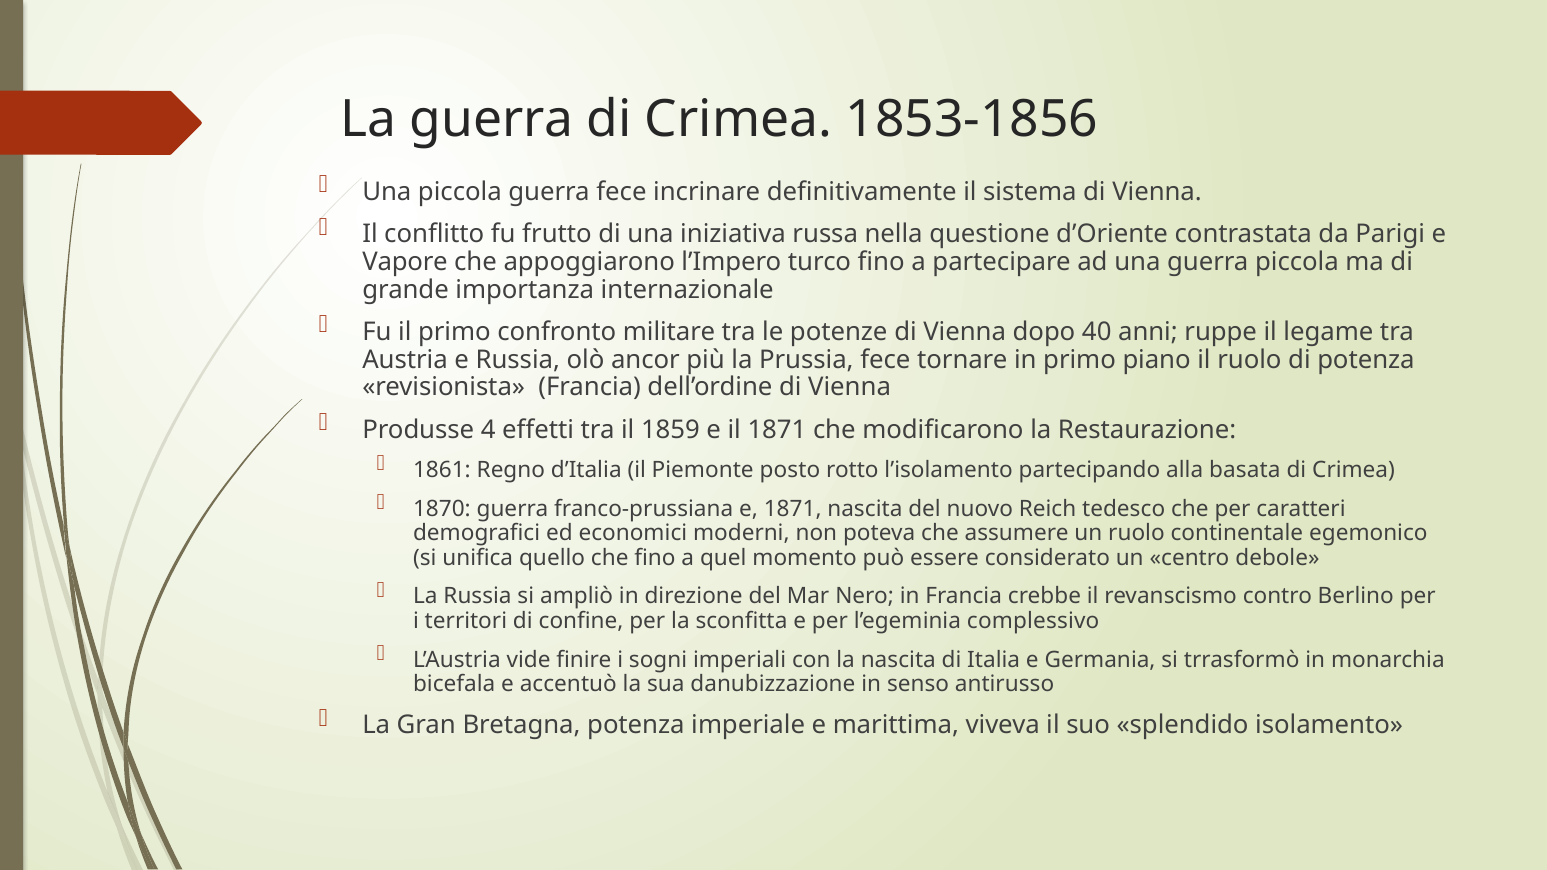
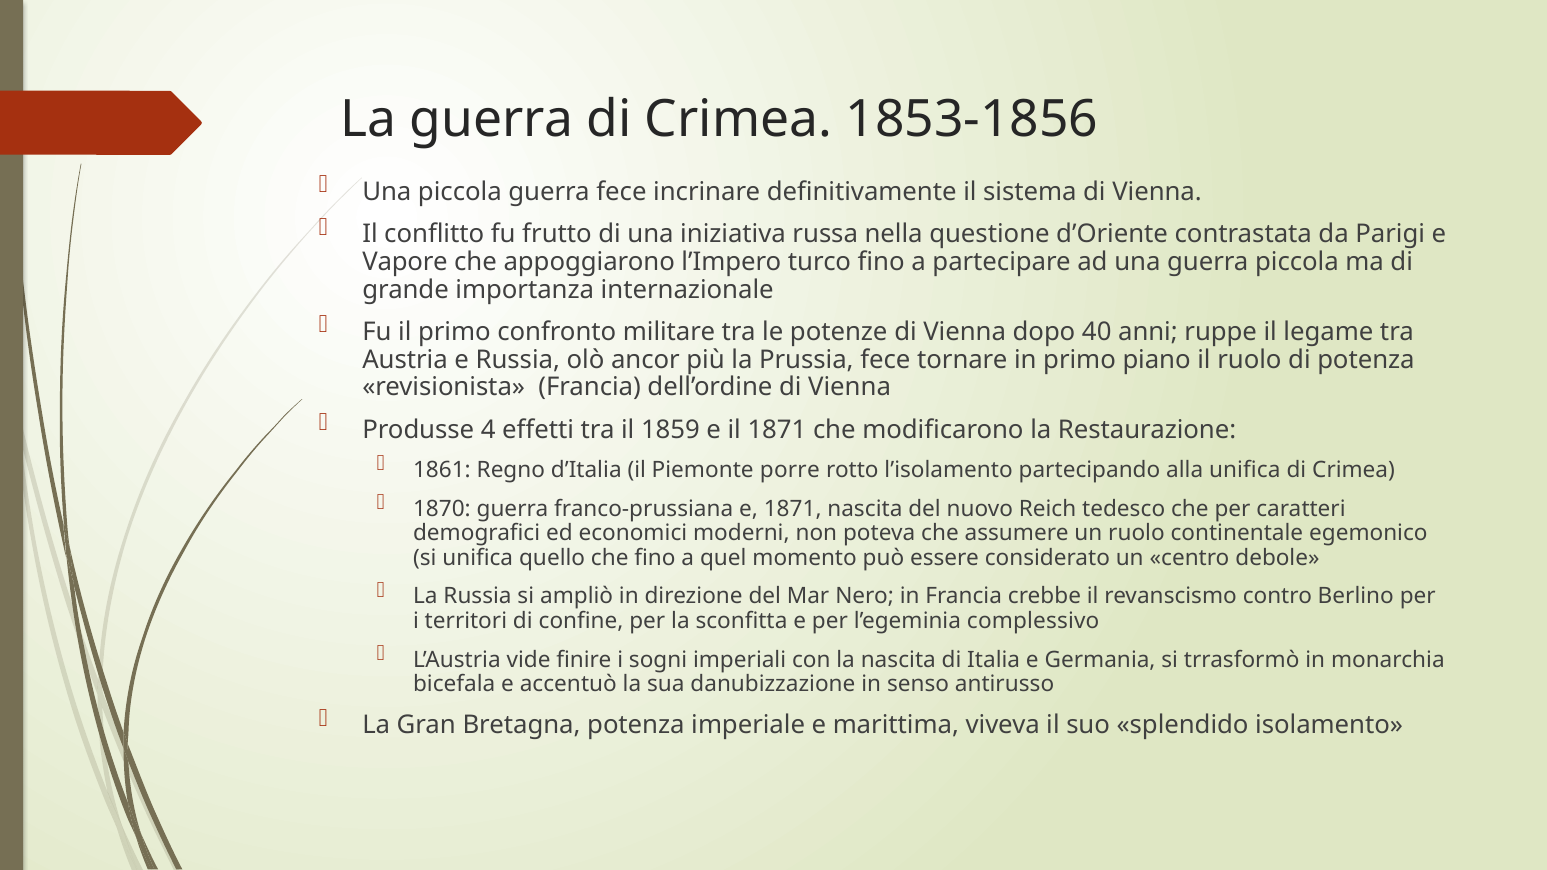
posto: posto -> porre (790, 470)
alla basata: basata -> unifica (1245, 470)
